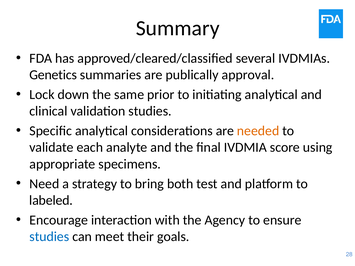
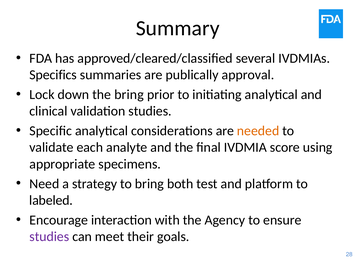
Genetics: Genetics -> Specifics (53, 75)
the same: same -> bring (129, 95)
studies colour: blue -> purple (49, 237)
